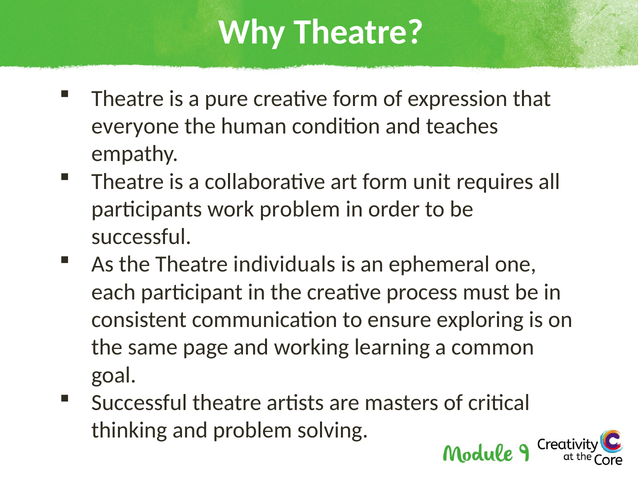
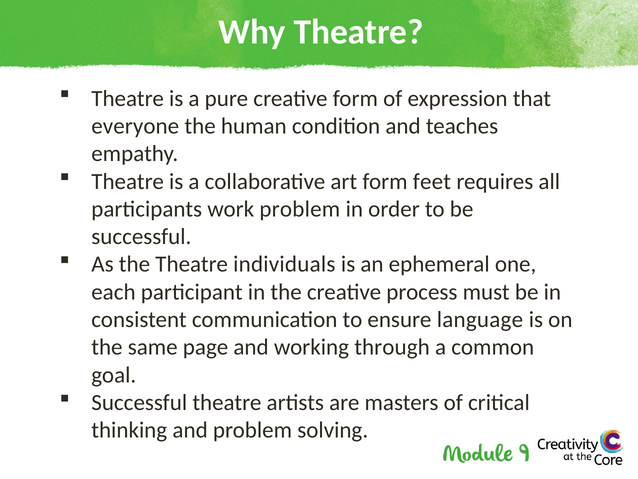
unit: unit -> feet (432, 181)
exploring: exploring -> language (480, 319)
learning: learning -> through (392, 347)
